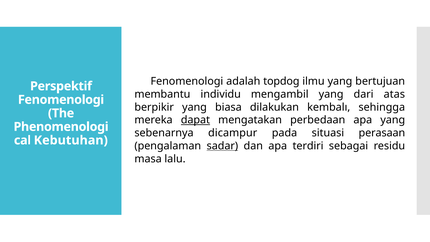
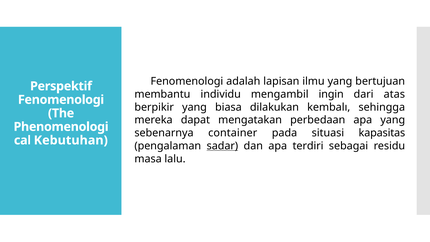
topdog: topdog -> lapisan (281, 81)
mengambil yang: yang -> ingin (331, 94)
dapat underline: present -> none (195, 120)
dicampur: dicampur -> container (233, 133)
perasaan: perasaan -> kapasitas (382, 133)
